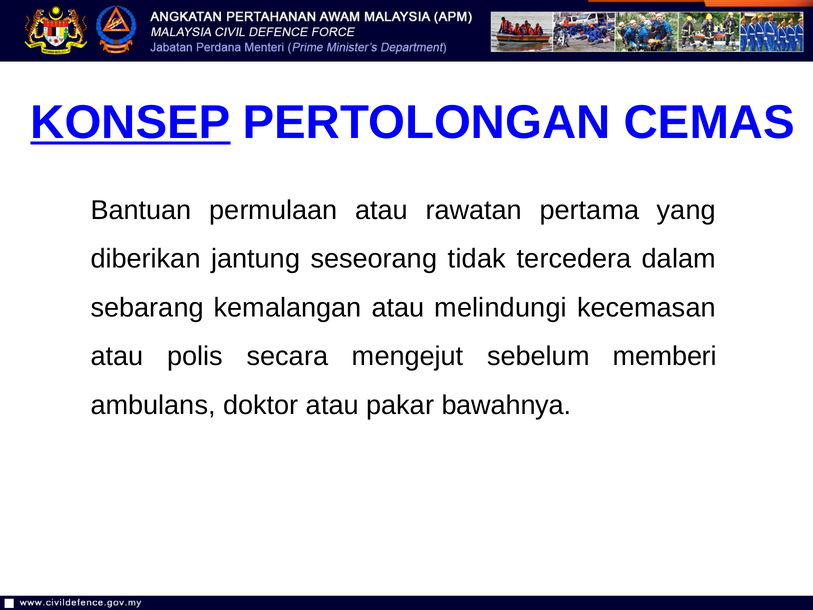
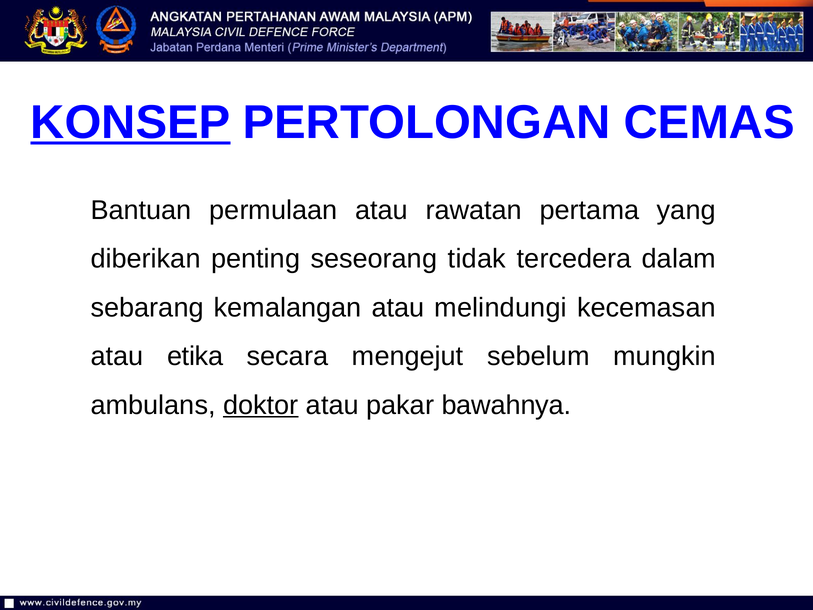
jantung: jantung -> penting (256, 259)
polis: polis -> etika (195, 356)
memberi: memberi -> mungkin (665, 356)
doktor underline: none -> present (261, 405)
